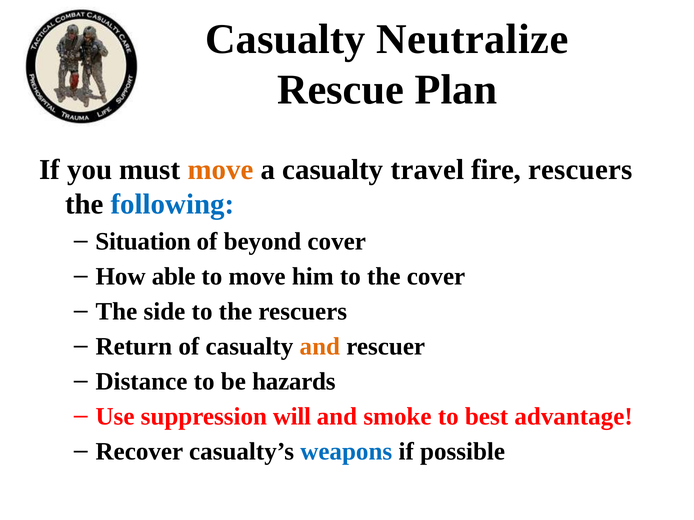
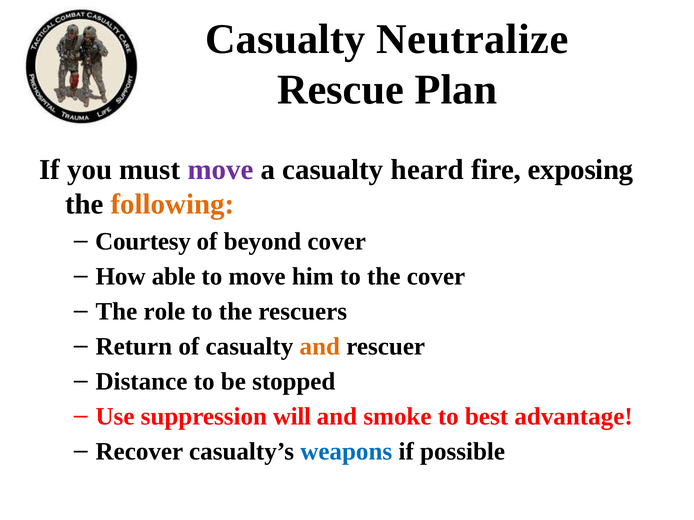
move colour: orange -> purple (221, 170)
travel: travel -> heard (427, 170)
fire rescuers: rescuers -> exposing (581, 170)
following colour: blue -> orange (173, 205)
Situation: Situation -> Courtesy (143, 242)
side: side -> role (164, 312)
hazards: hazards -> stopped (294, 382)
